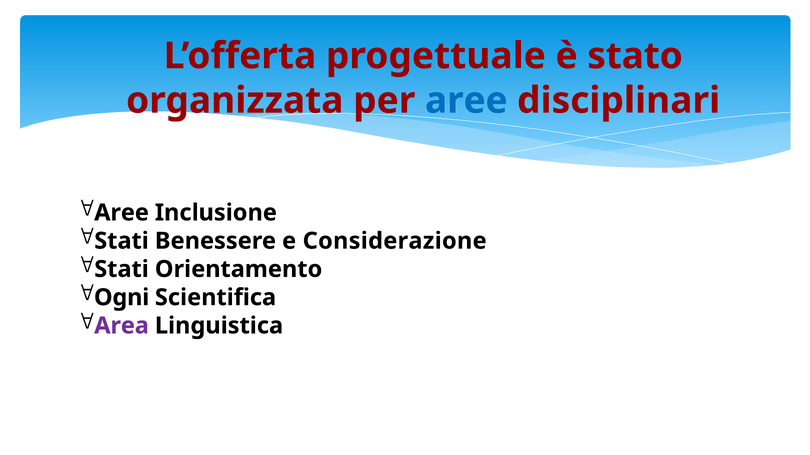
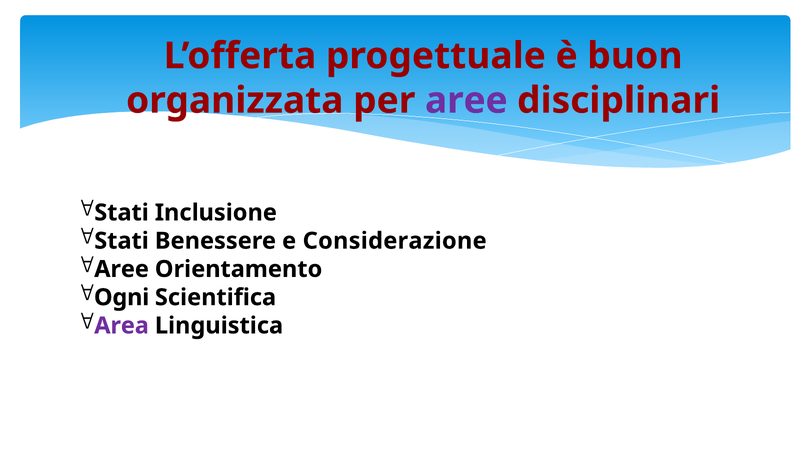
stato: stato -> buon (635, 56)
aree colour: blue -> purple (466, 101)
Aree: Aree -> Stati (121, 213)
Stati: Stati -> Aree (122, 270)
